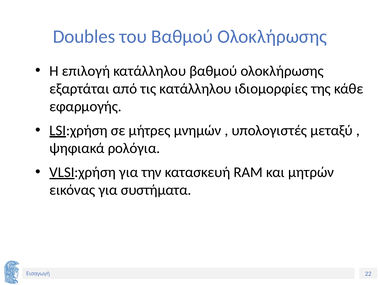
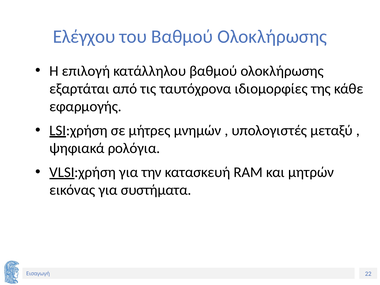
Doubles: Doubles -> Ελέγχου (84, 36)
τις κατάλληλου: κατάλληλου -> ταυτόχρονα (195, 89)
